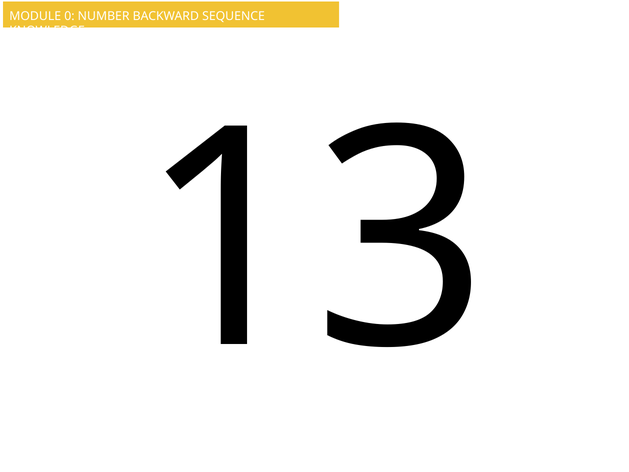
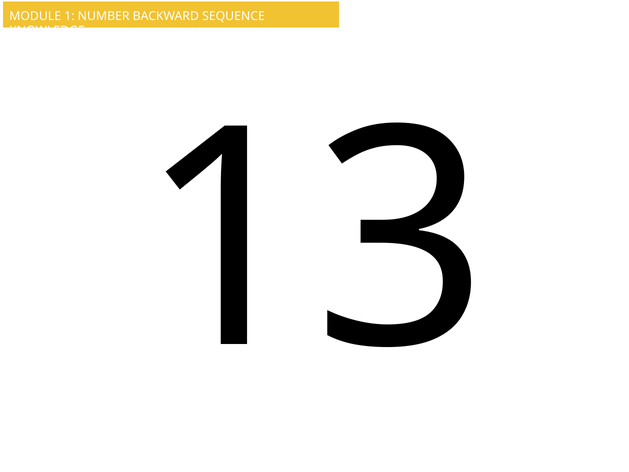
0: 0 -> 1 (69, 16)
